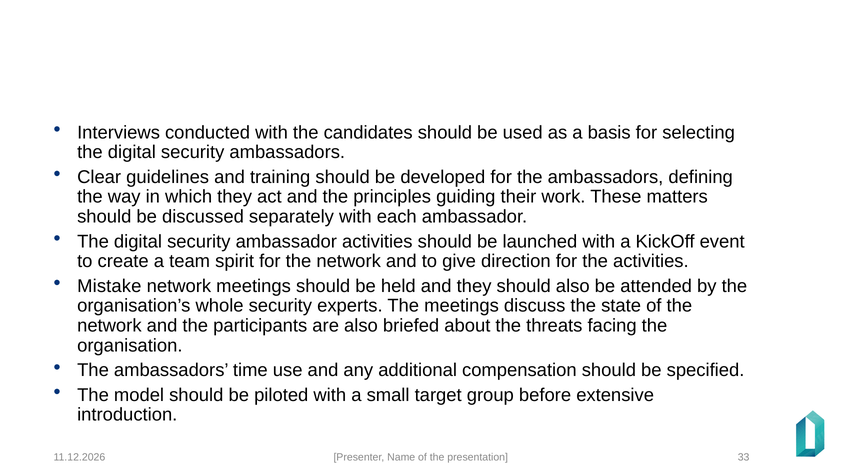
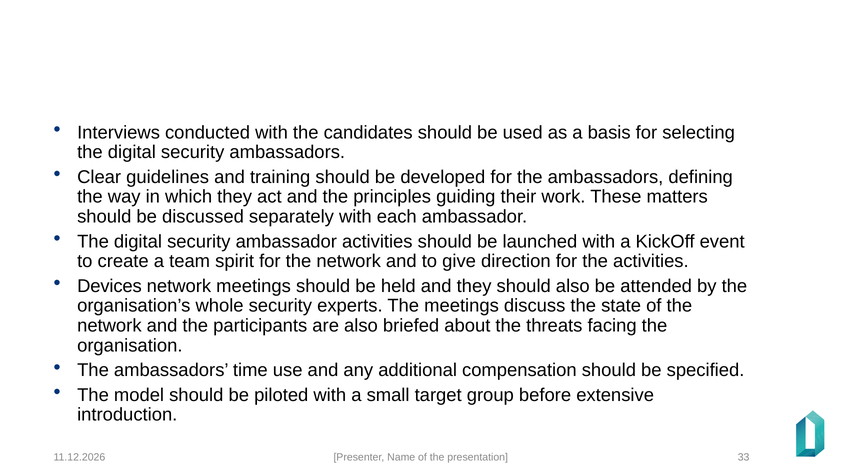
Mistake: Mistake -> Devices (109, 286)
